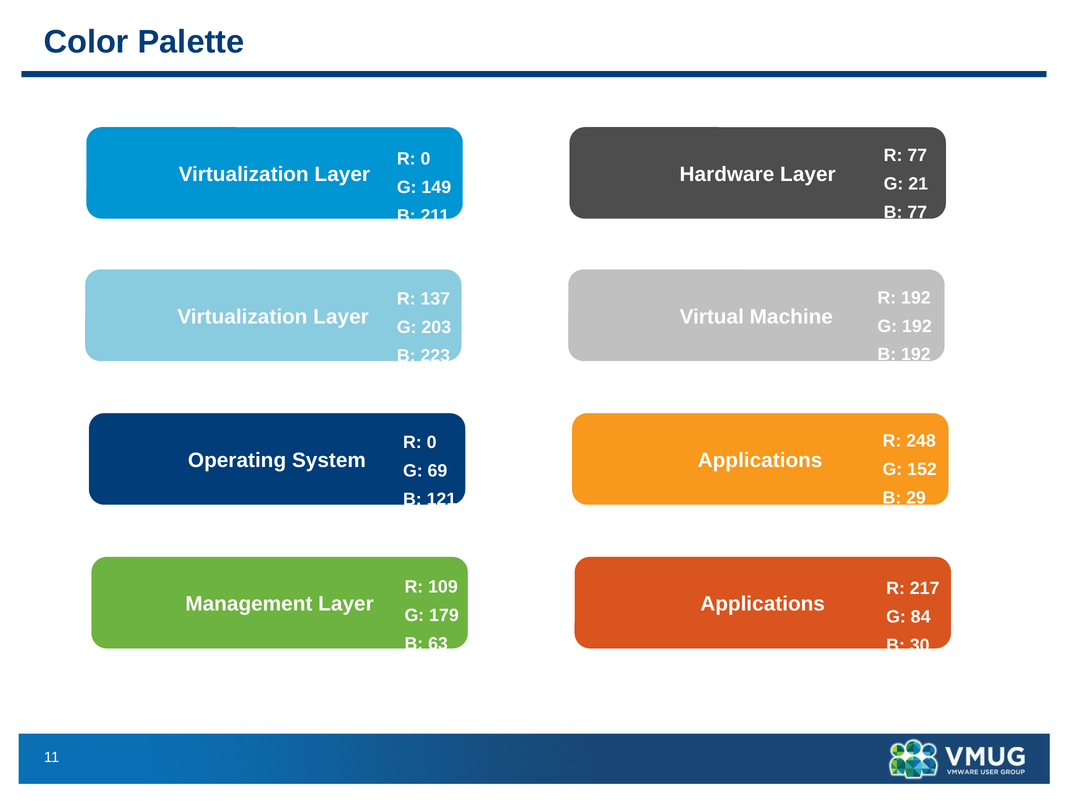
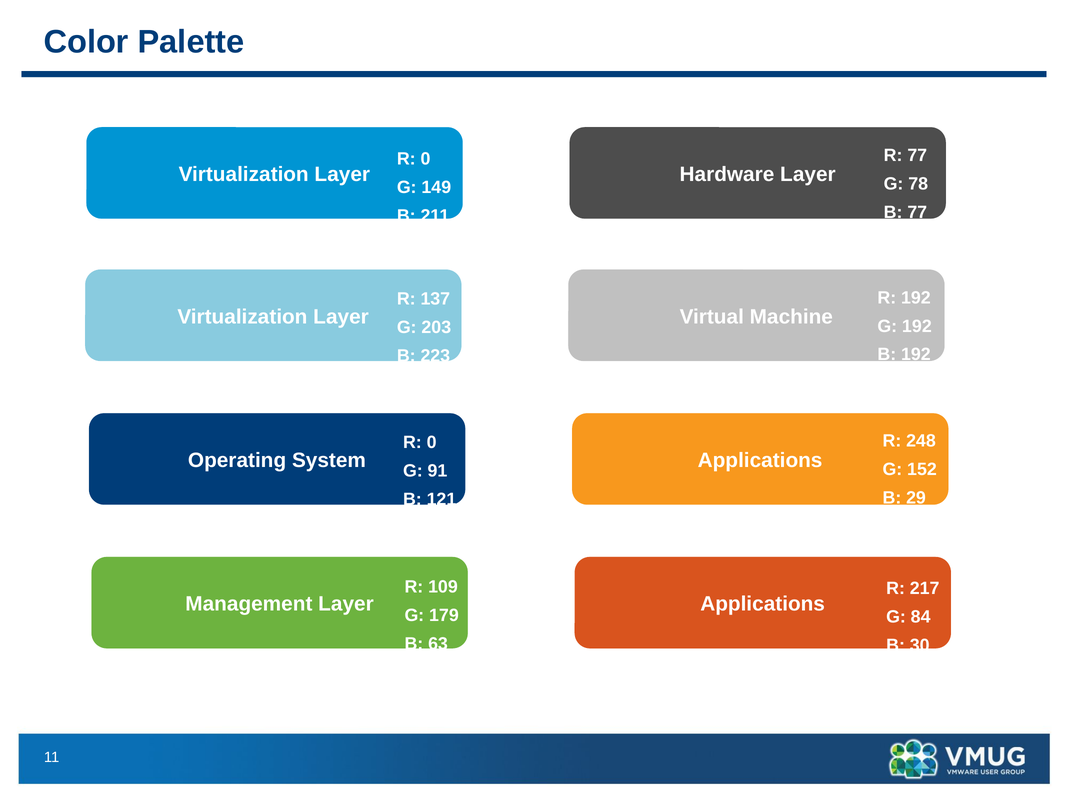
21: 21 -> 78 (918, 184)
69: 69 -> 91 (437, 471)
